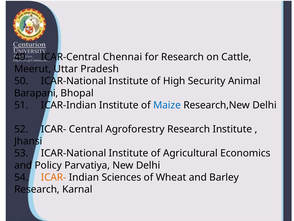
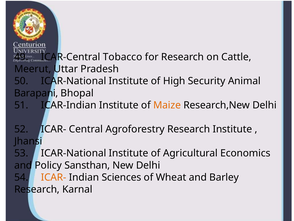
Chennai: Chennai -> Tobacco (123, 57)
Maize colour: blue -> orange (167, 105)
Parvatiya: Parvatiya -> Sansthan (87, 165)
